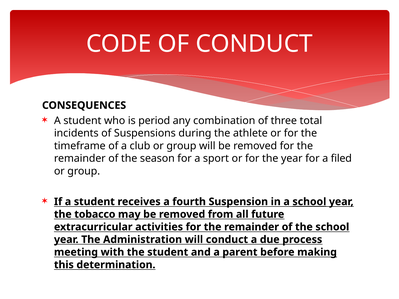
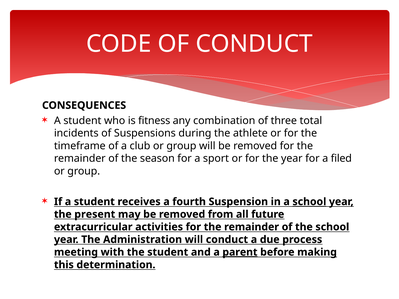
period: period -> fitness (154, 121)
tobacco: tobacco -> present (95, 214)
parent underline: none -> present (240, 252)
